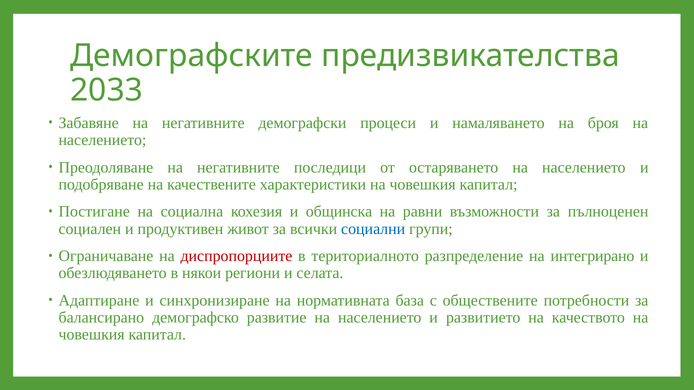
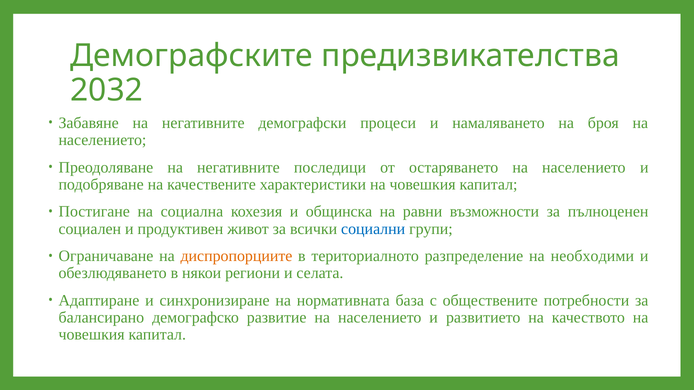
2033: 2033 -> 2032 (107, 90)
диспропорциите colour: red -> orange (236, 256)
интегрирано: интегрирано -> необходими (592, 256)
